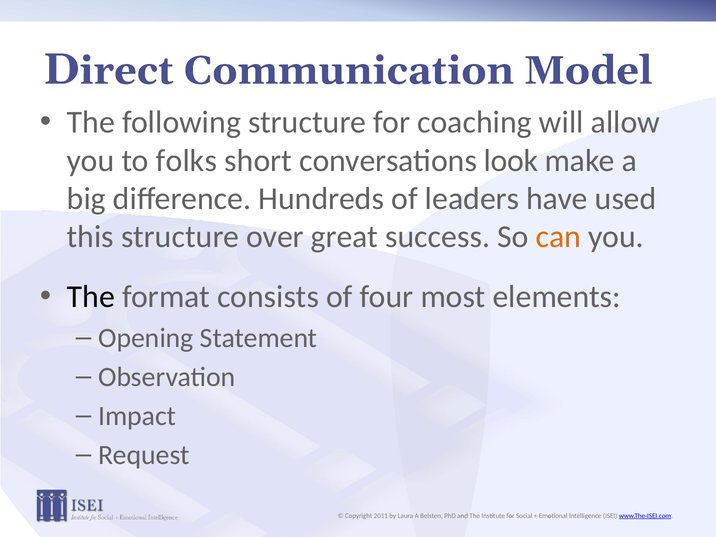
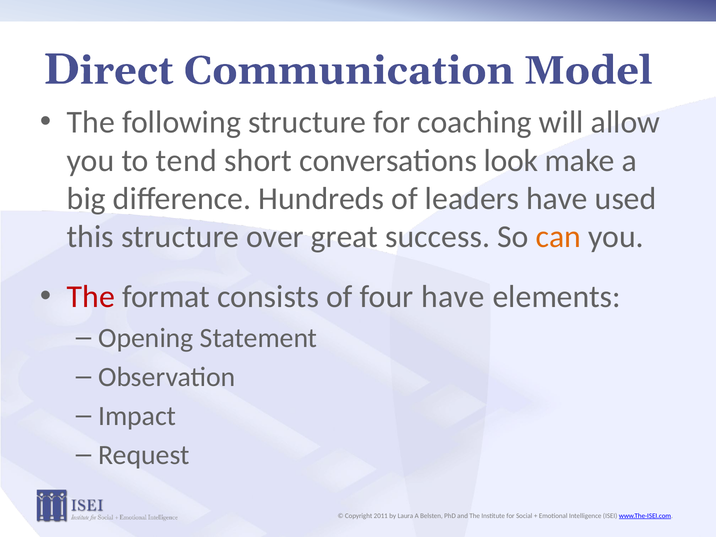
folks: folks -> tend (186, 161)
The colour: black -> red (91, 297)
four most: most -> have (453, 297)
